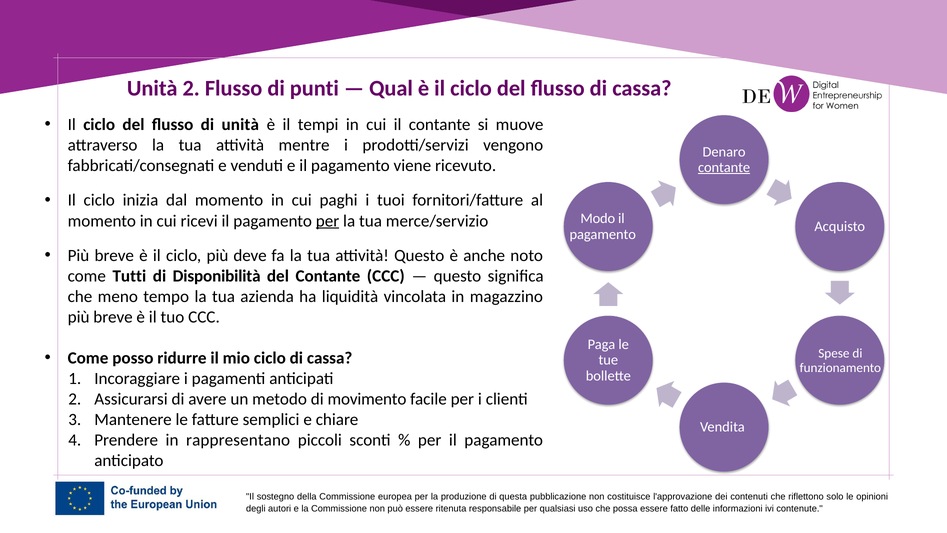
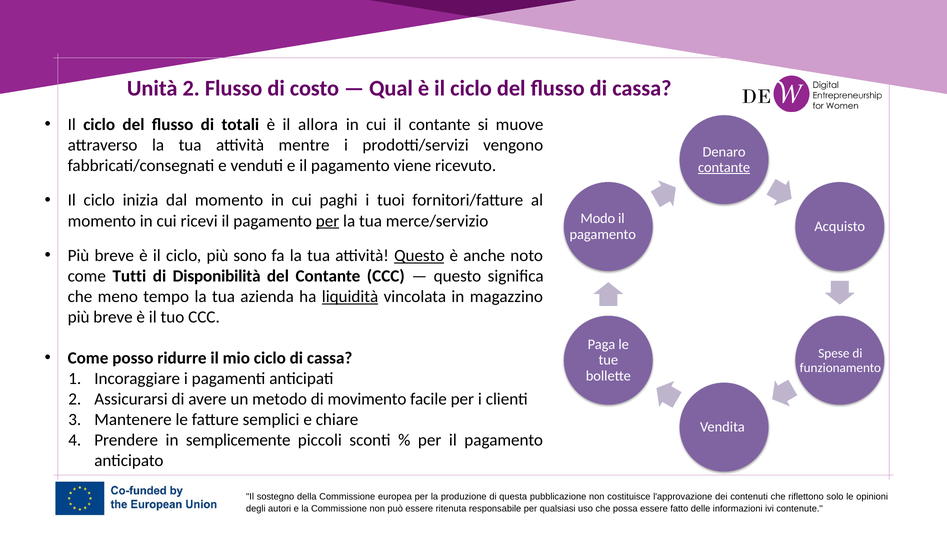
punti: punti -> costo (314, 88)
di unità: unità -> totali (240, 125)
tempi: tempi -> allora (318, 125)
deve: deve -> sono (250, 255)
Questo underline: none -> present (419, 255)
liquidità underline: none -> present (350, 296)
rappresentano: rappresentano -> semplicemente (238, 440)
